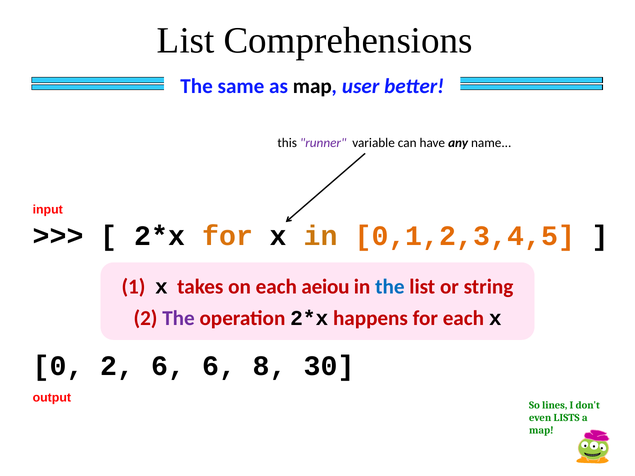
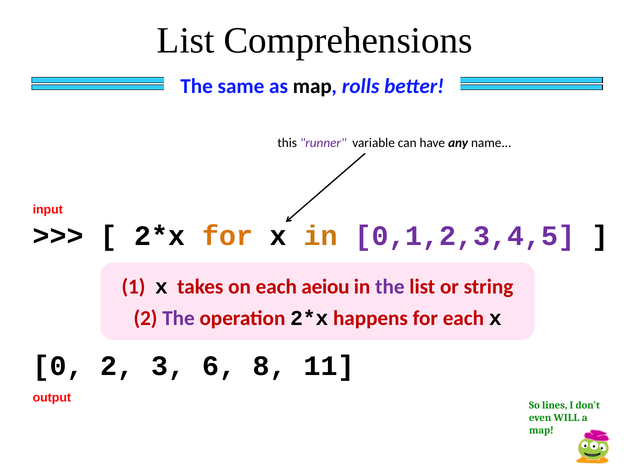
user: user -> rolls (361, 86)
0,1,2,3,4,5 colour: orange -> purple (465, 236)
the colour: blue -> purple (390, 287)
2 6: 6 -> 3 (168, 366)
30: 30 -> 11 (329, 366)
LISTS: LISTS -> WILL (567, 418)
